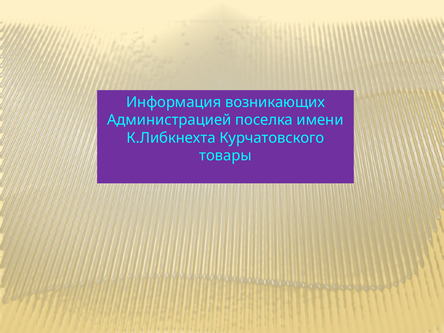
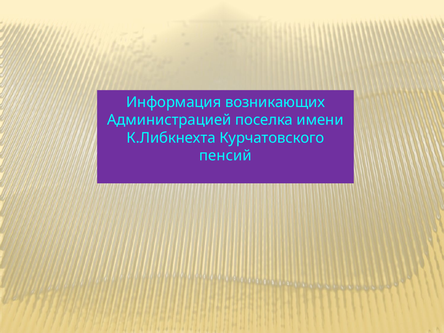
товары: товары -> пенсий (225, 156)
